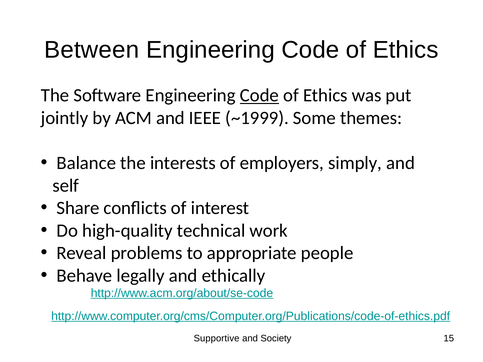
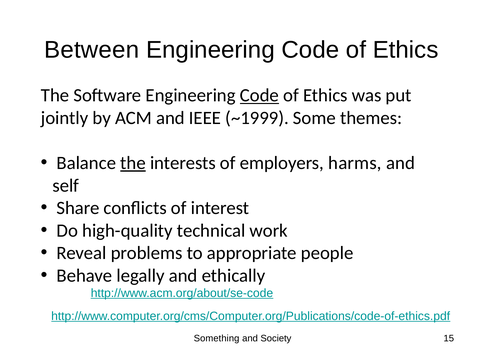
the underline: none -> present (133, 163)
simply: simply -> harms (355, 163)
Supportive: Supportive -> Something (217, 339)
